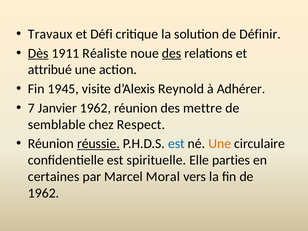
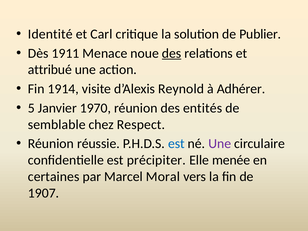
Travaux: Travaux -> Identité (50, 34)
Défi: Défi -> Carl (101, 34)
Définir: Définir -> Publier (260, 34)
Dès underline: present -> none (38, 53)
Réaliste: Réaliste -> Menace (105, 53)
1945: 1945 -> 1914 (63, 89)
7: 7 -> 5 (31, 108)
Janvier 1962: 1962 -> 1970 (95, 108)
mettre: mettre -> entités (203, 108)
réussie underline: present -> none (98, 144)
Une colour: orange -> purple (220, 144)
spirituelle: spirituelle -> précipiter (156, 160)
parties: parties -> menée (231, 160)
1962: 1962 -> 1907 (44, 193)
